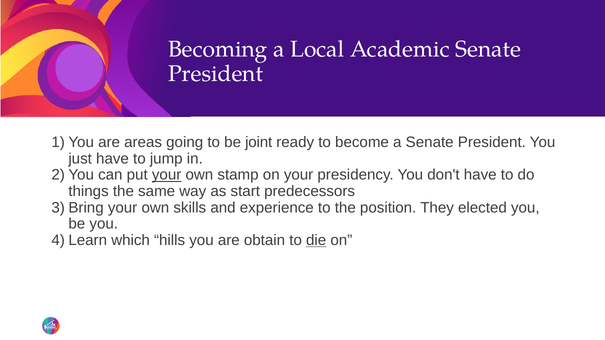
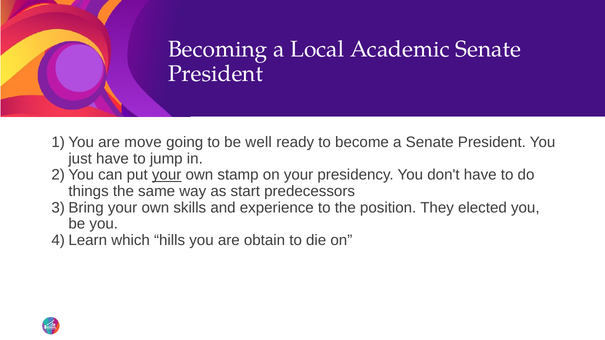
areas: areas -> move (143, 142)
joint: joint -> well (259, 142)
die underline: present -> none (316, 240)
